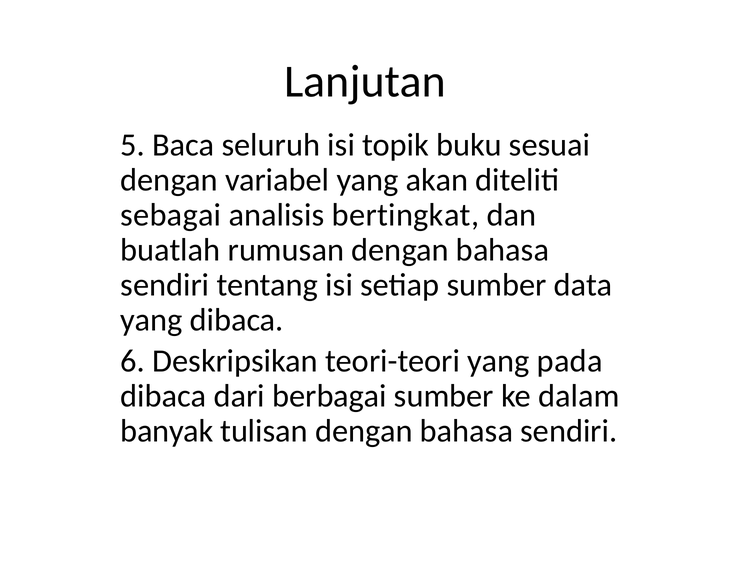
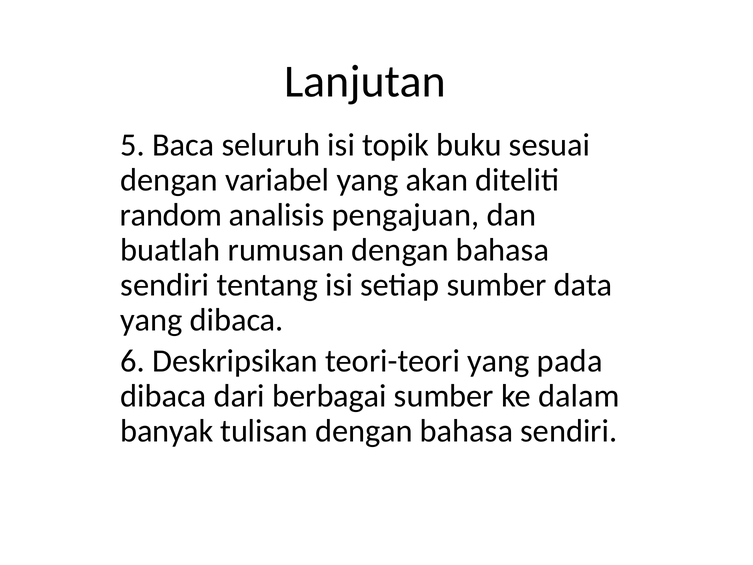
sebagai: sebagai -> random (171, 215)
bertingkat: bertingkat -> pengajuan (406, 215)
